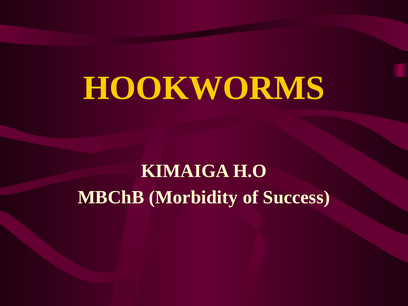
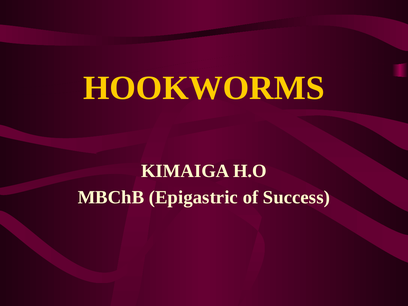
Morbidity: Morbidity -> Epigastric (193, 197)
